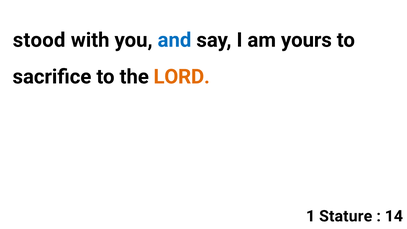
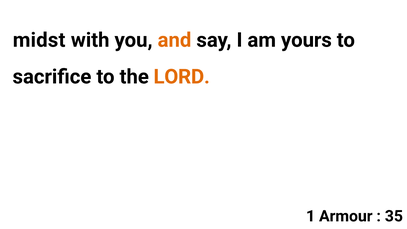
stood: stood -> midst (39, 40)
and colour: blue -> orange (174, 40)
Stature: Stature -> Armour (346, 216)
14: 14 -> 35 (394, 216)
